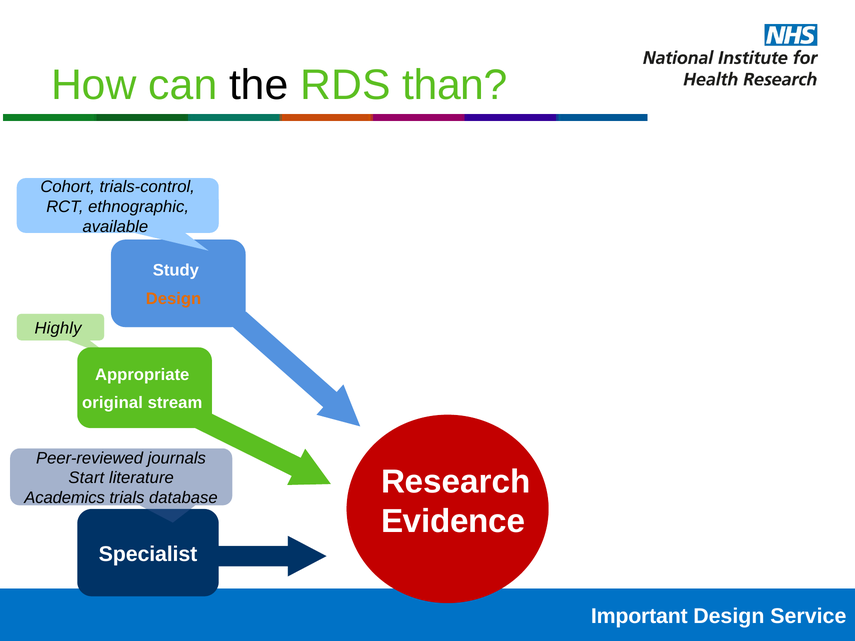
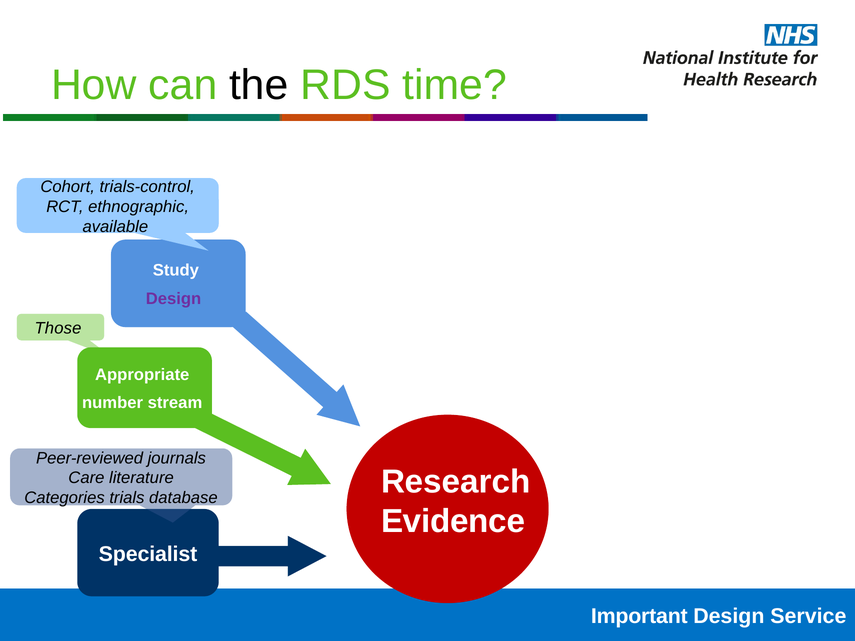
than: than -> time (455, 85)
Design colour: orange -> purple (174, 299)
Highly: Highly -> Those (58, 328)
original: original -> number (113, 403)
Start: Start -> Care (86, 478)
Academics: Academics -> Categories (65, 498)
